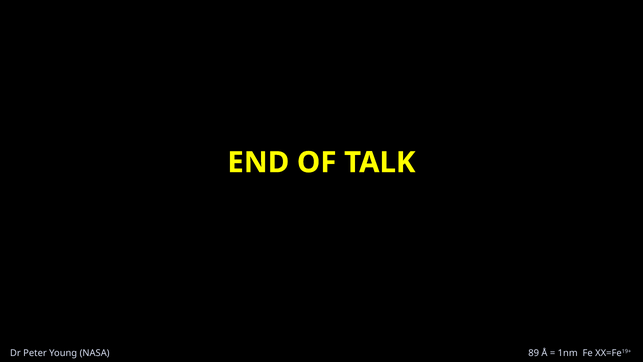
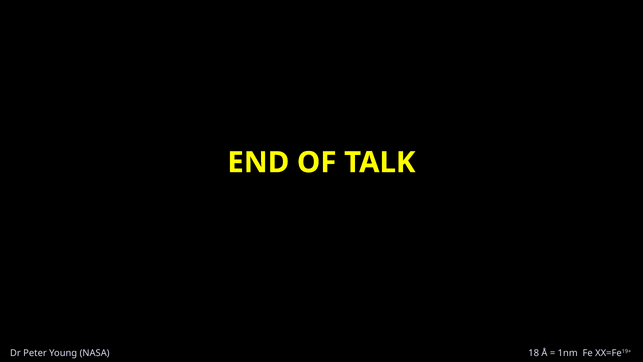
89: 89 -> 18 (534, 353)
